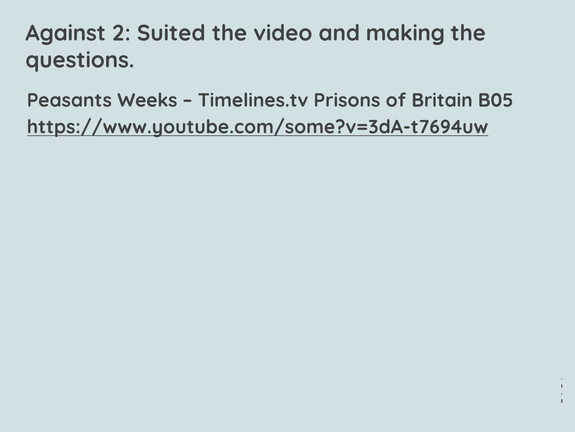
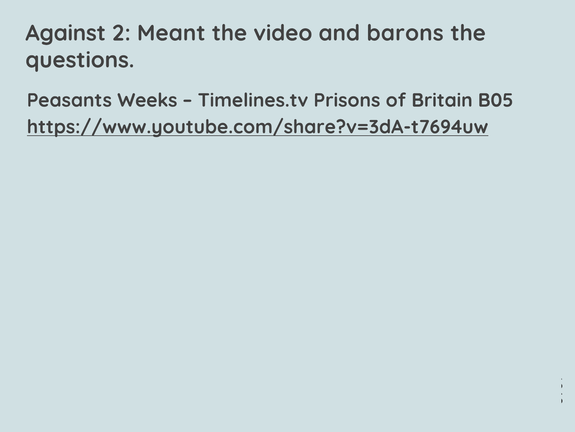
Suited: Suited -> Meant (171, 33)
making: making -> barons (405, 33)
https://www.youtube.com/some?v=3dA-t7694uw: https://www.youtube.com/some?v=3dA-t7694uw -> https://www.youtube.com/share?v=3dA-t7694uw (258, 127)
